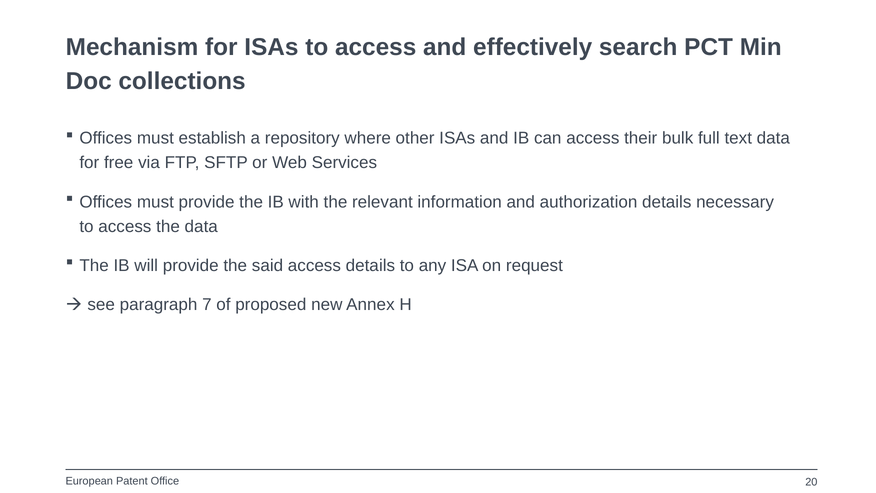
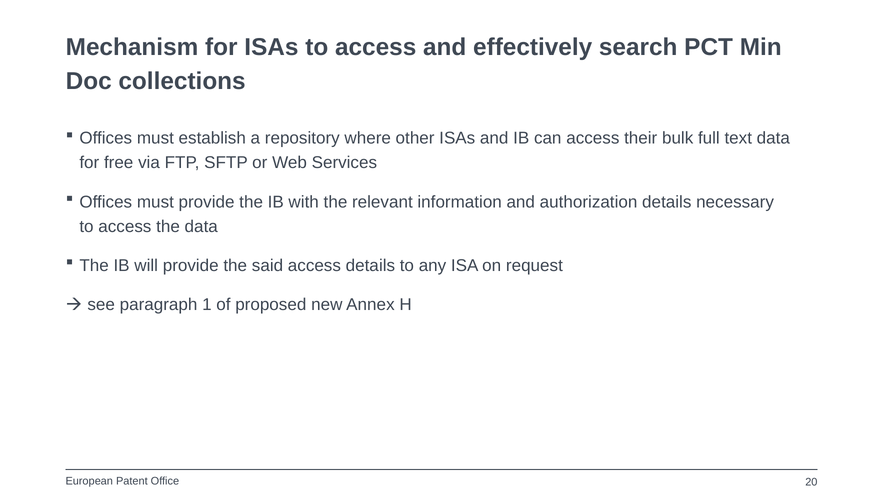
7: 7 -> 1 (207, 305)
